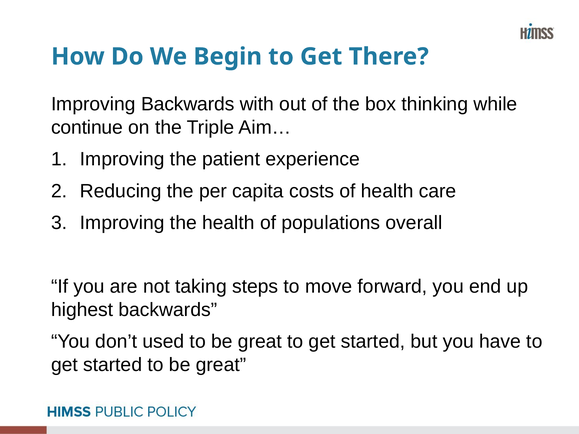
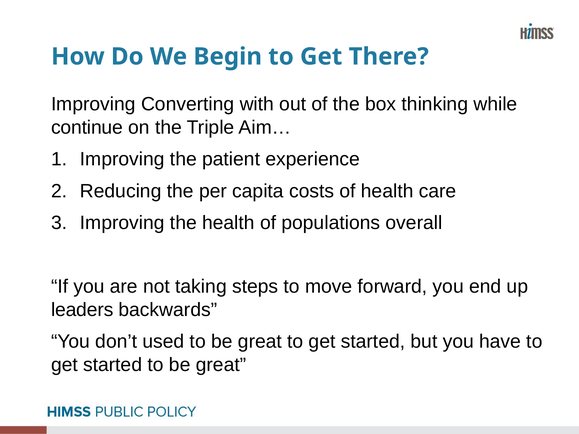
Improving Backwards: Backwards -> Converting (188, 104)
highest: highest -> leaders (82, 310)
